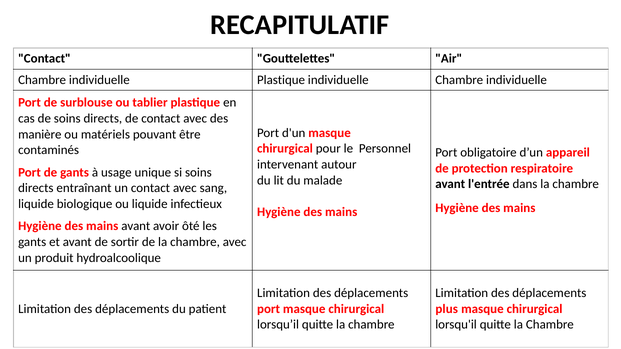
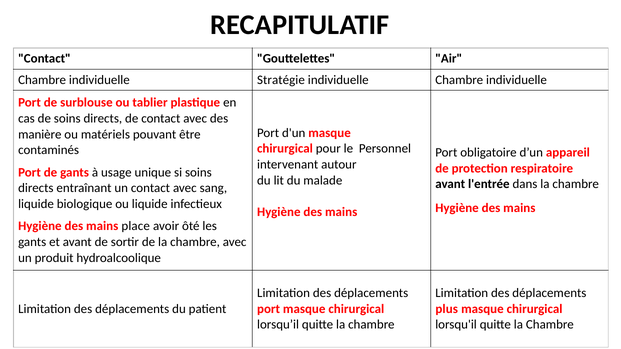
individuelle Plastique: Plastique -> Stratégie (281, 80)
mains avant: avant -> place (136, 226)
